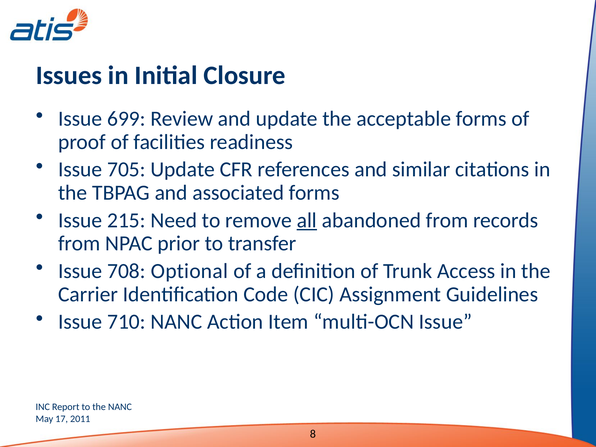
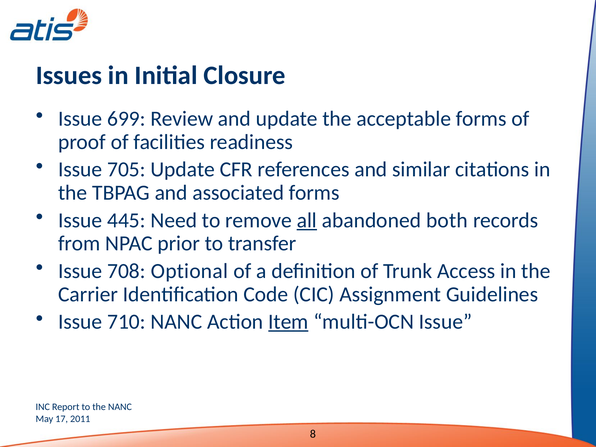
215: 215 -> 445 (126, 220)
abandoned from: from -> both (447, 220)
Item underline: none -> present (288, 322)
